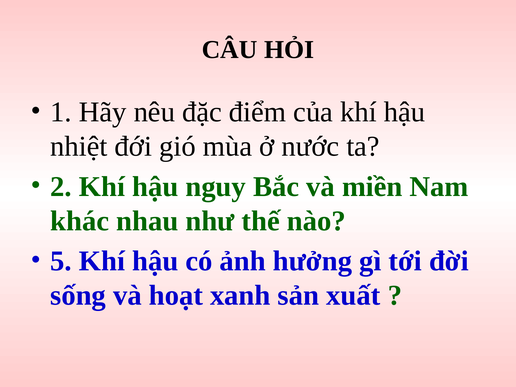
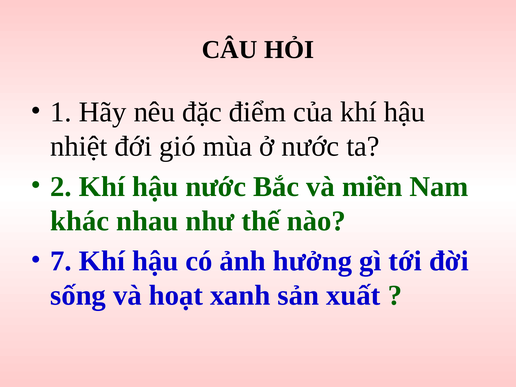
hậu nguy: nguy -> nước (216, 187)
5: 5 -> 7 (61, 261)
